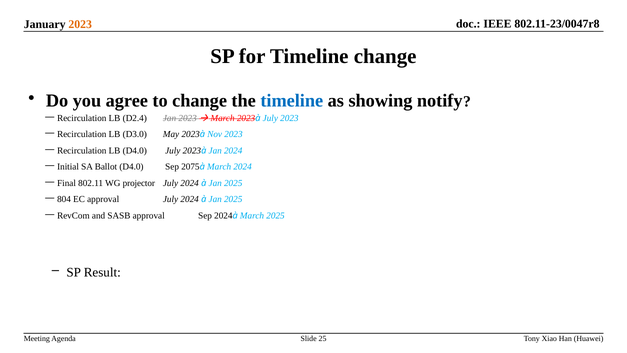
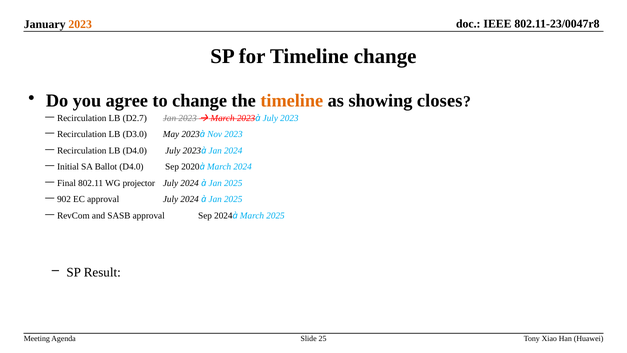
timeline colour: blue -> orange (292, 101)
notify: notify -> closes (440, 101)
D2.4: D2.4 -> D2.7 (135, 118)
2075: 2075 -> 2020 (190, 167)
804: 804 -> 902 (64, 199)
